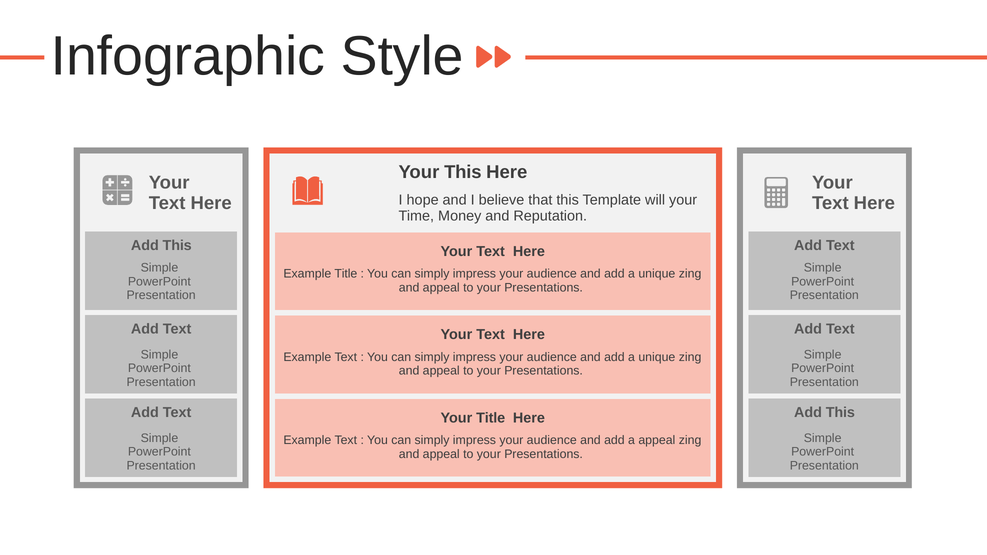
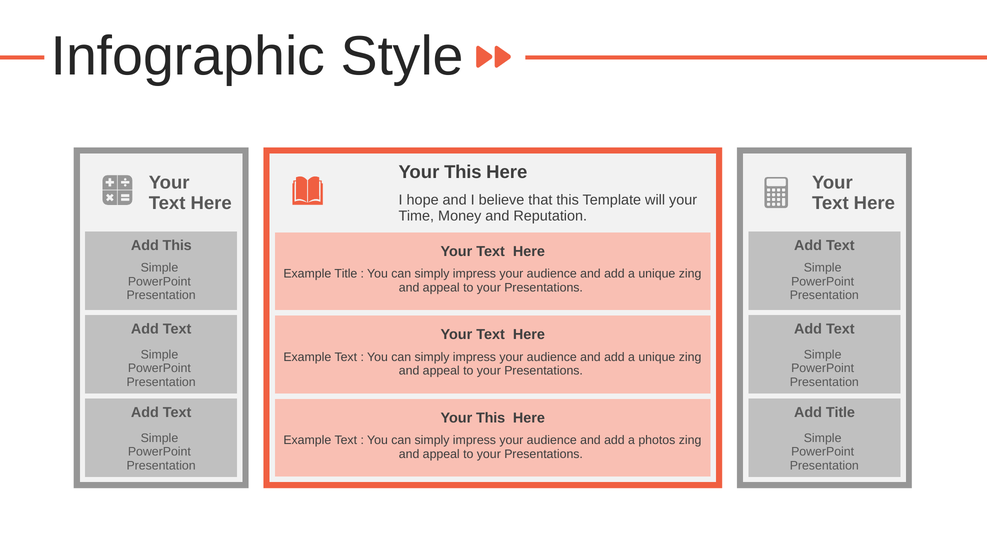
This: This -> Title (840, 412)
Title: Title -> This (491, 418)
a appeal: appeal -> photos (657, 440)
